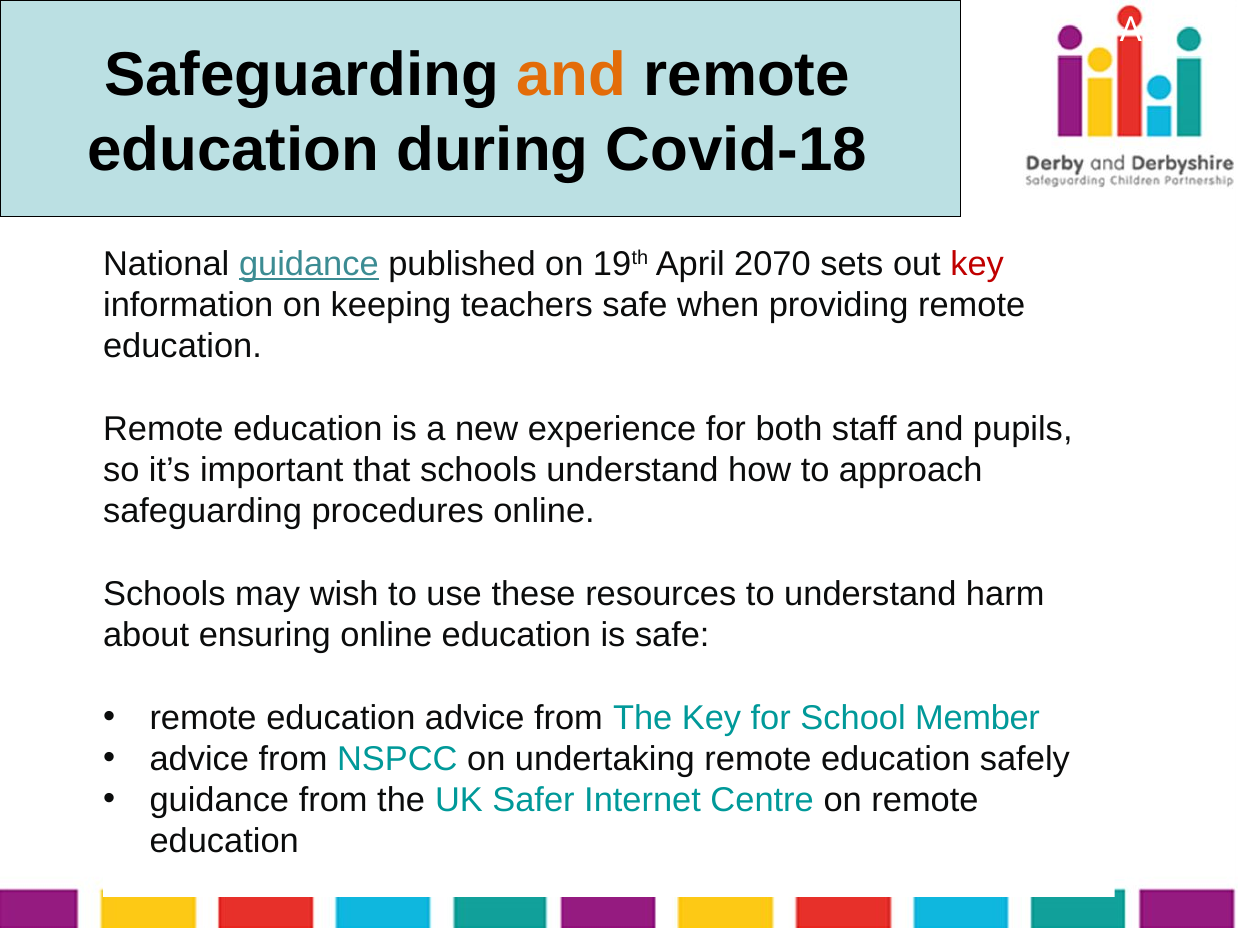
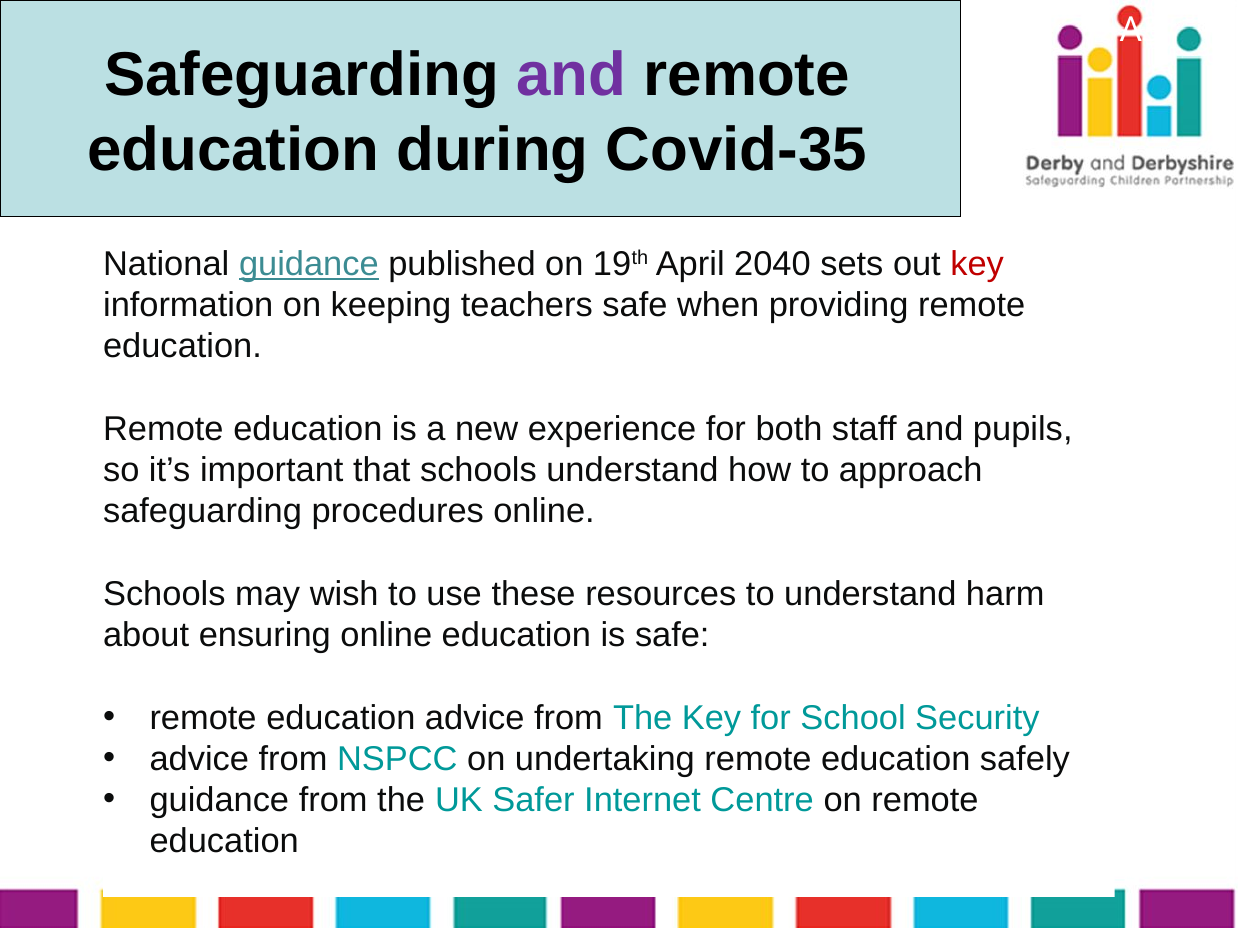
and colour: orange -> purple (571, 75)
Covid-18: Covid-18 -> Covid-35 (736, 150)
2070: 2070 -> 2040 (772, 264)
Member: Member -> Security (977, 718)
